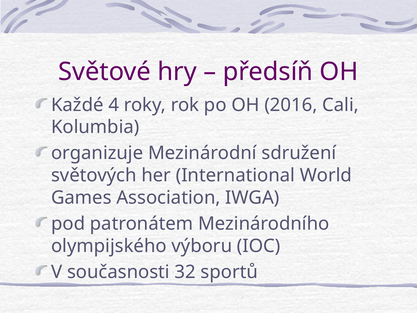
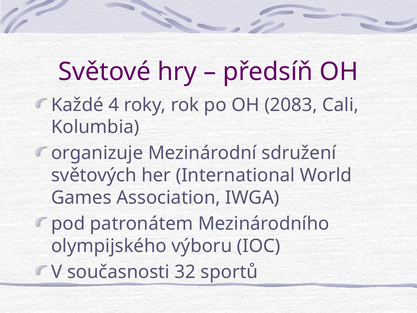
2016: 2016 -> 2083 (291, 105)
